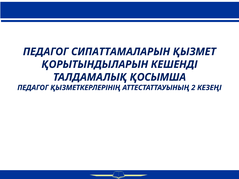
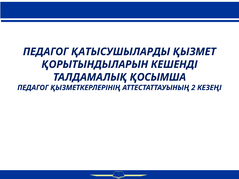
СИПАТТАМАЛАРЫН: СИПАТТАМАЛАРЫН -> ҚАТЫСУШЫЛАРДЫ (121, 52)
